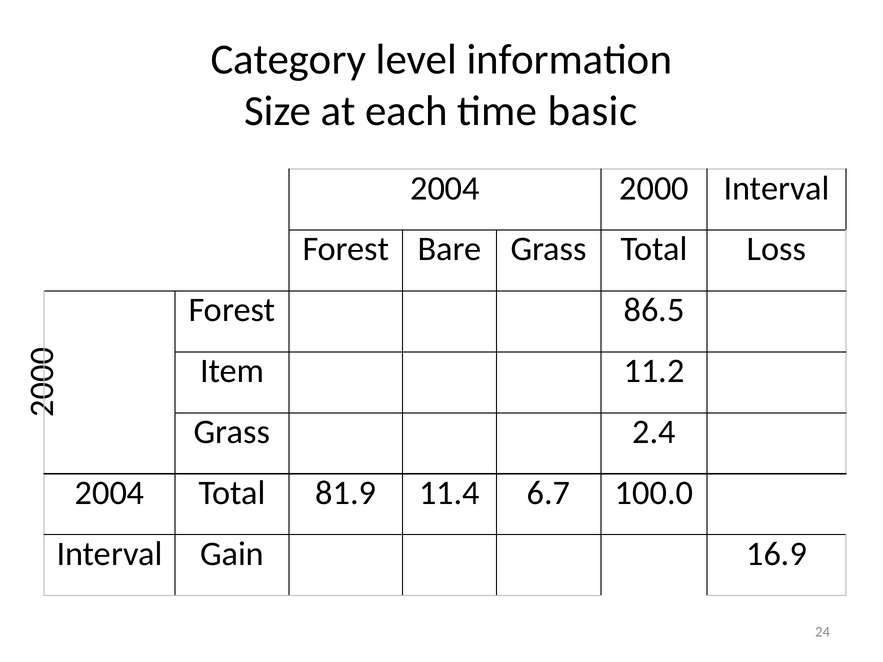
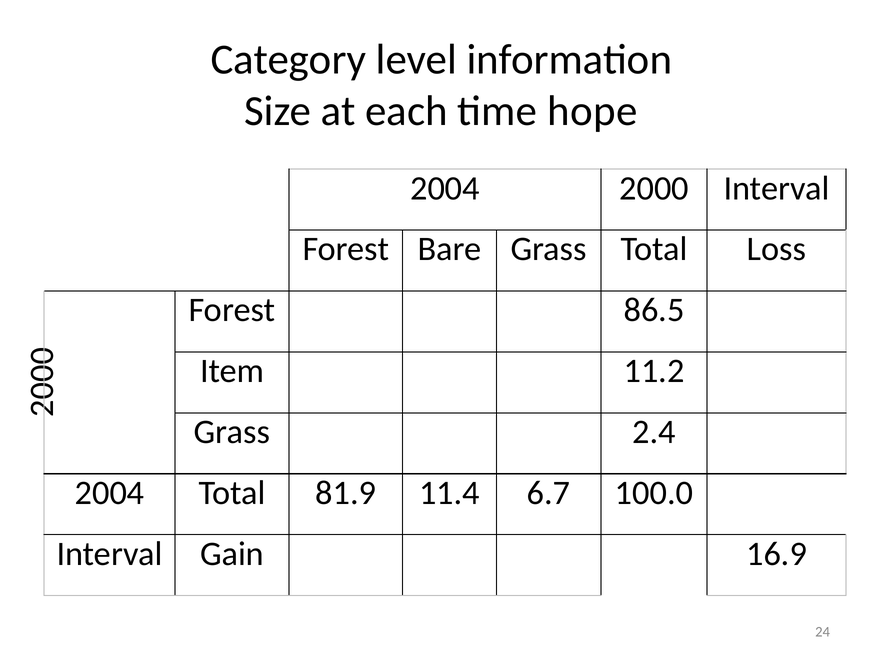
basic: basic -> hope (592, 111)
